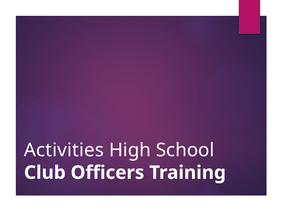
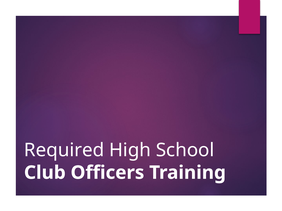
Activities: Activities -> Required (64, 150)
